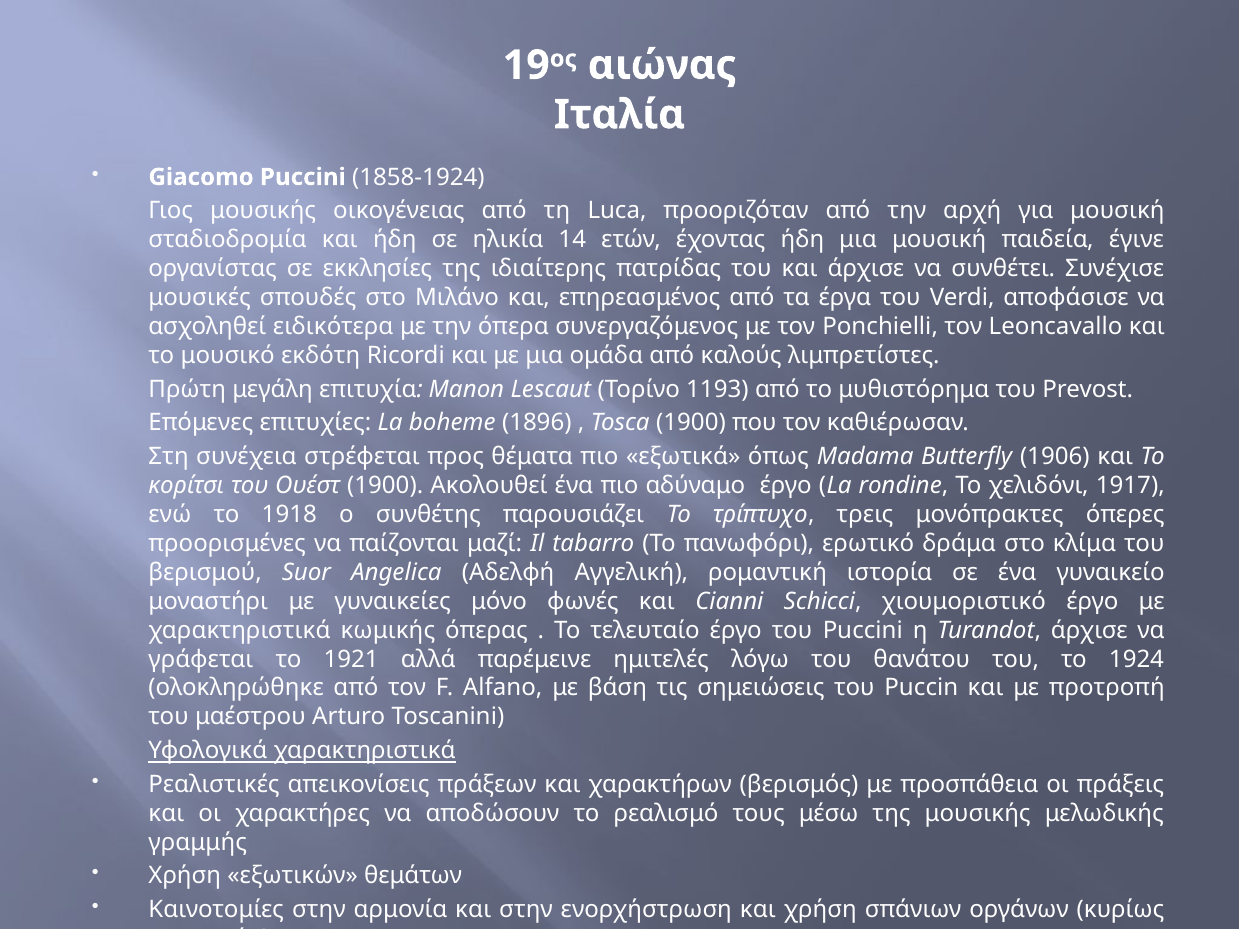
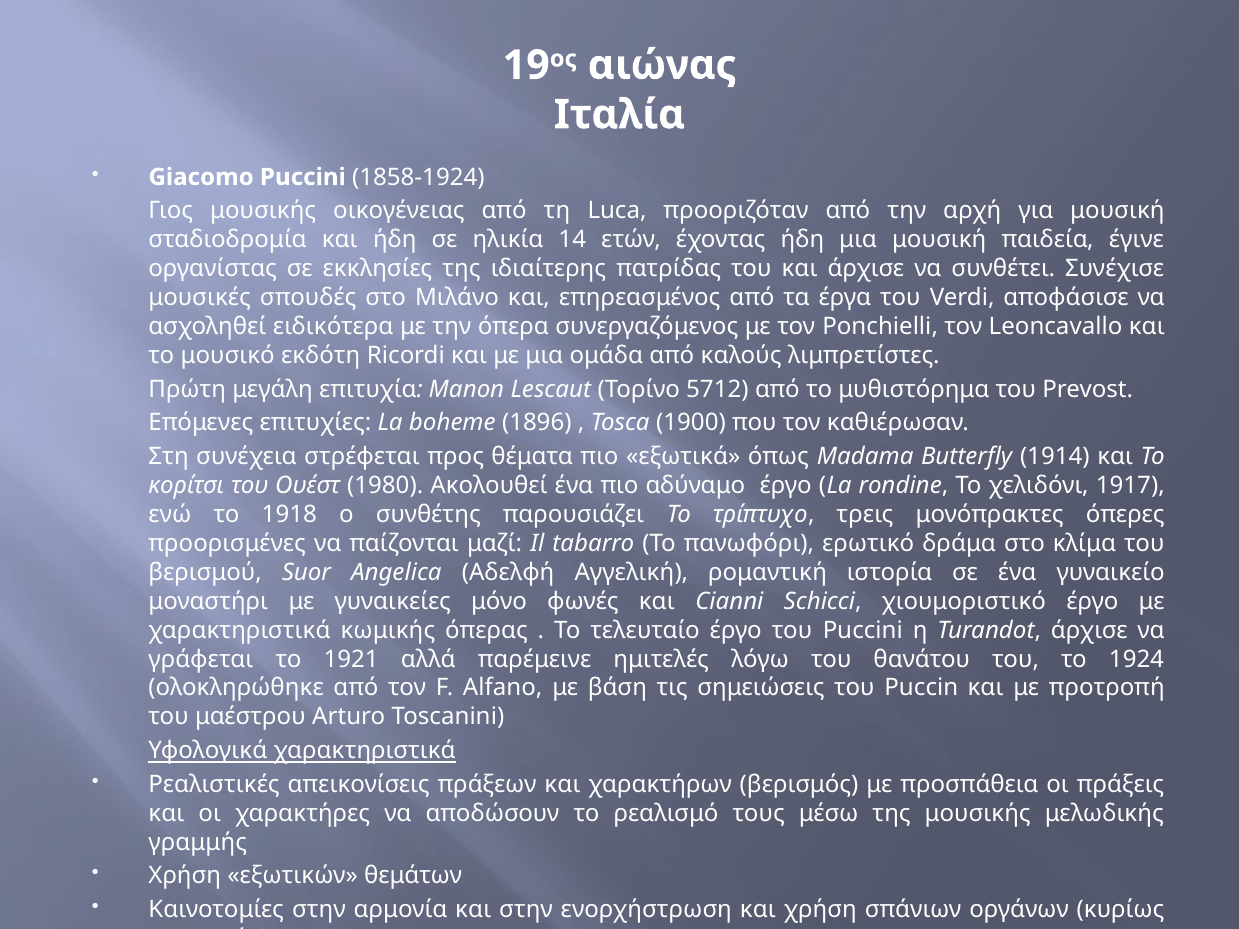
1193: 1193 -> 5712 (717, 389)
1906: 1906 -> 1914 (1055, 457)
Ουέστ 1900: 1900 -> 1980 (385, 486)
